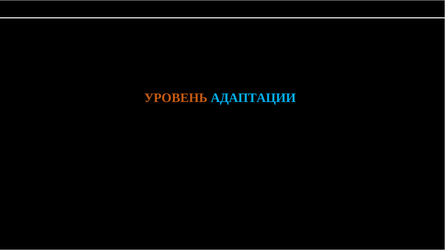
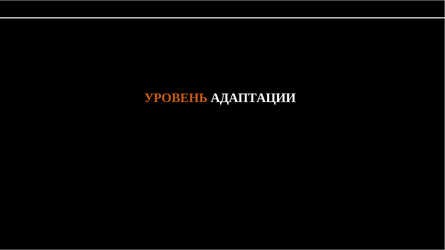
АДАПТАЦИИ colour: light blue -> white (253, 98)
